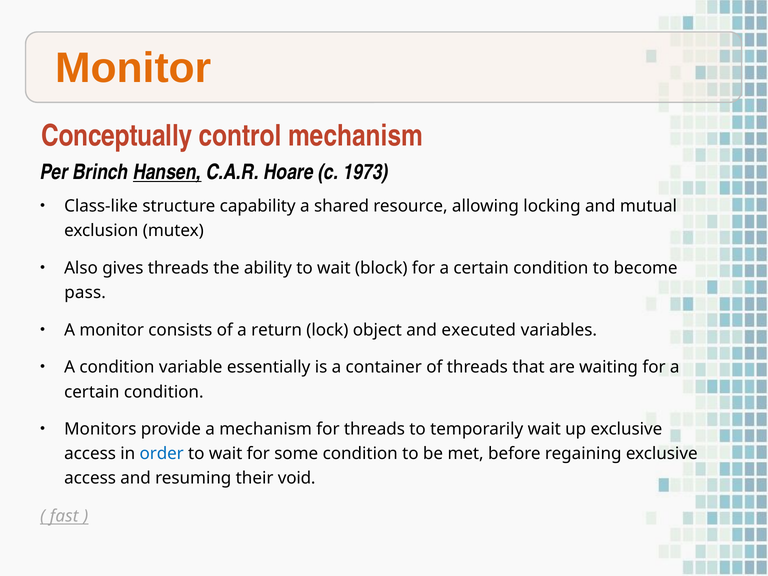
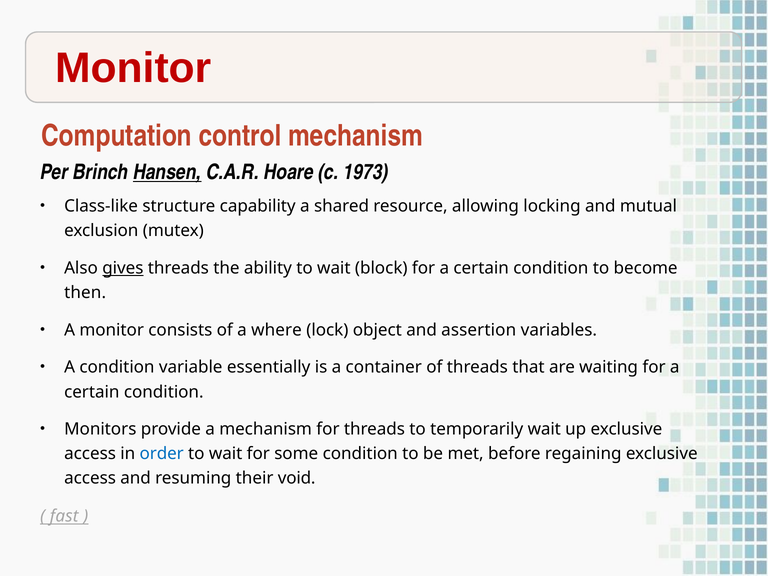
Monitor colour: orange -> red (133, 68)
Conceptually: Conceptually -> Computation (117, 136)
gives underline: none -> present (123, 268)
pass: pass -> then (85, 293)
return: return -> where (277, 330)
executed: executed -> assertion (479, 330)
